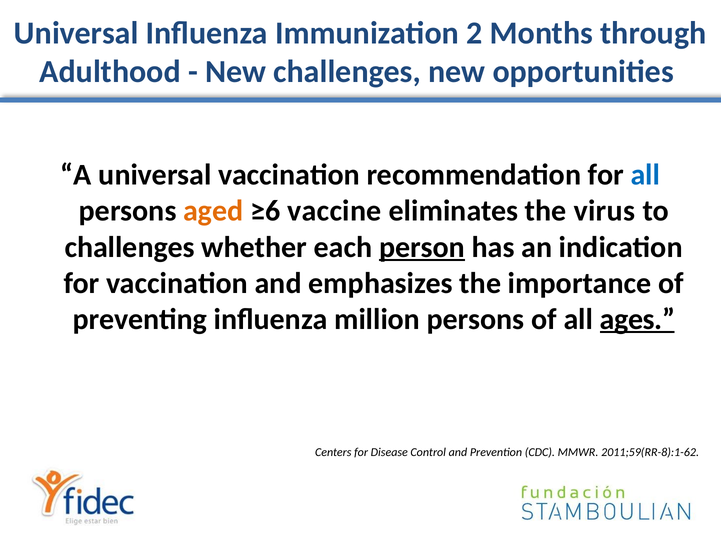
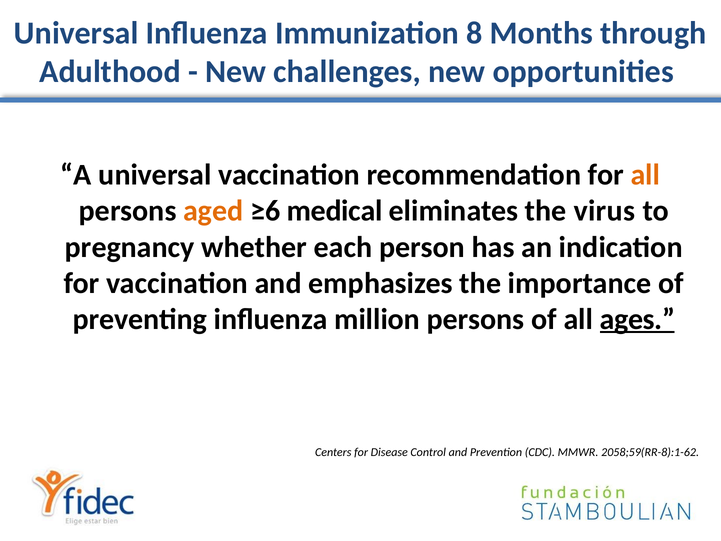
2: 2 -> 8 (474, 33)
all colour: blue -> orange (645, 175)
vaccine: vaccine -> medical (335, 211)
challenges: challenges -> pregnancy (130, 247)
person underline: present -> none (422, 247)
2011;59(RR-8):1-62: 2011;59(RR-8):1-62 -> 2058;59(RR-8):1-62 (650, 452)
